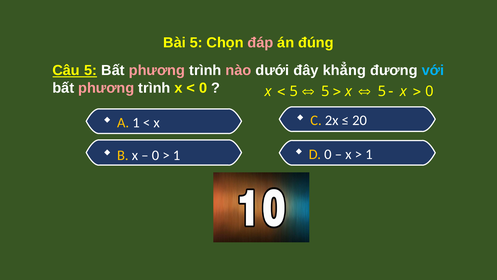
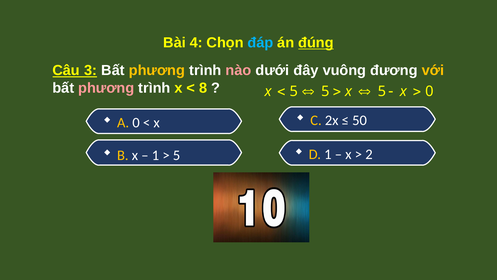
Bài 5: 5 -> 4 (196, 43)
đáp colour: pink -> light blue (260, 43)
đúng underline: none -> present (316, 43)
Câu 5: 5 -> 3 (91, 70)
phương colour: pink -> yellow (157, 70)
khẳng: khẳng -> vuông (344, 70)
với colour: light blue -> yellow (433, 70)
0: 0 -> 8 (203, 88)
20: 20 -> 50 (360, 120)
A 1: 1 -> 0 (136, 123)
D 0: 0 -> 1 (328, 154)
1: 1 -> 2 (369, 154)
0: 0 -> 1 (155, 155)
1: 1 -> 5 (177, 155)
